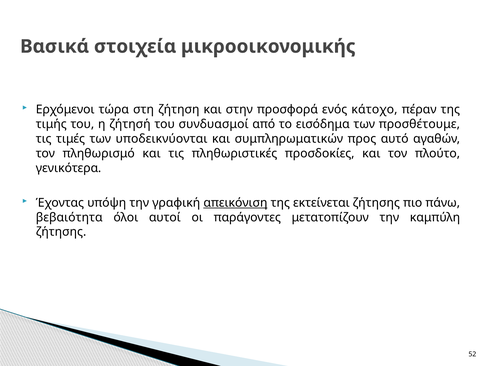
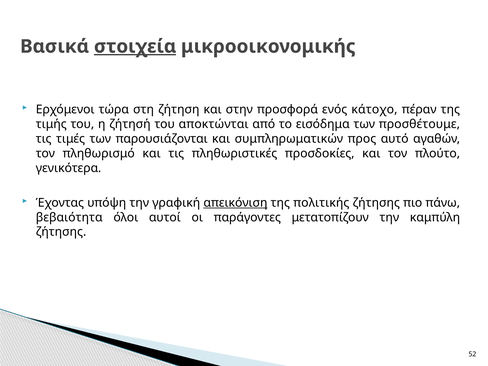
στοιχεία underline: none -> present (135, 46)
συνδυασμοί: συνδυασμοί -> αποκτώνται (214, 124)
υποδεικνύονται: υποδεικνύονται -> παρουσιάζονται (162, 139)
εκτείνεται: εκτείνεται -> πολιτικής (321, 203)
